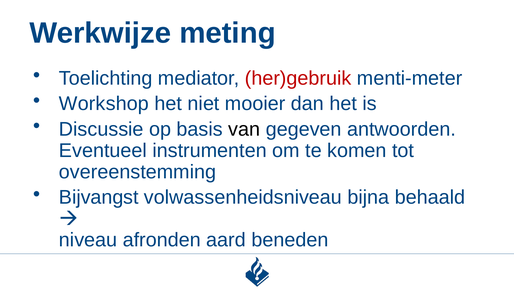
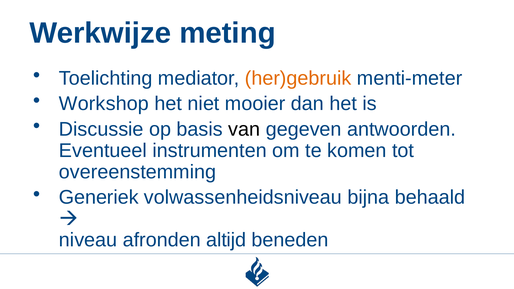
her)gebruik colour: red -> orange (298, 78)
Bijvangst: Bijvangst -> Generiek (99, 197)
aard: aard -> altijd (226, 240)
